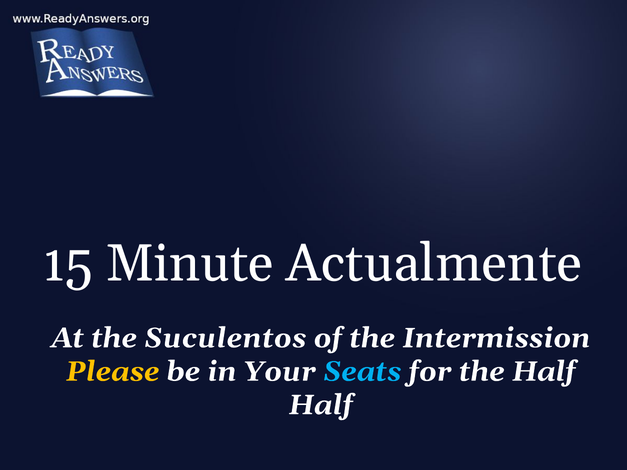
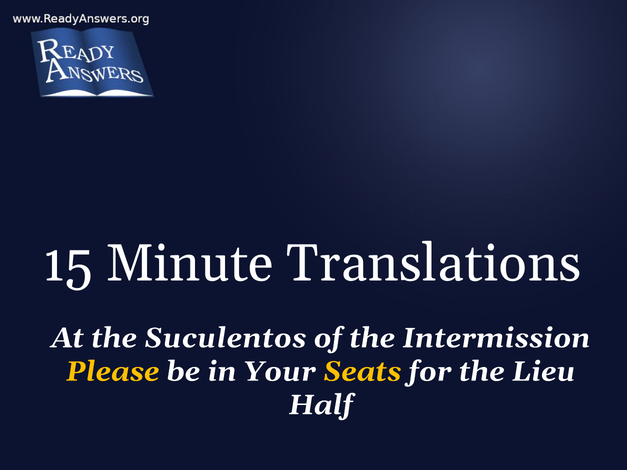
Actualmente: Actualmente -> Translations (434, 263)
Seats colour: light blue -> yellow (362, 372)
the Half: Half -> Lieu (544, 372)
